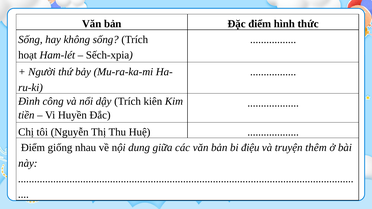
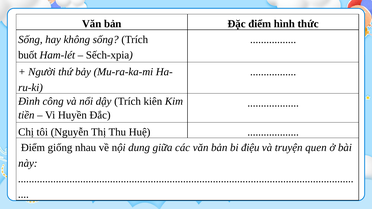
hoạt: hoạt -> buốt (28, 55)
thêm: thêm -> quen (316, 148)
